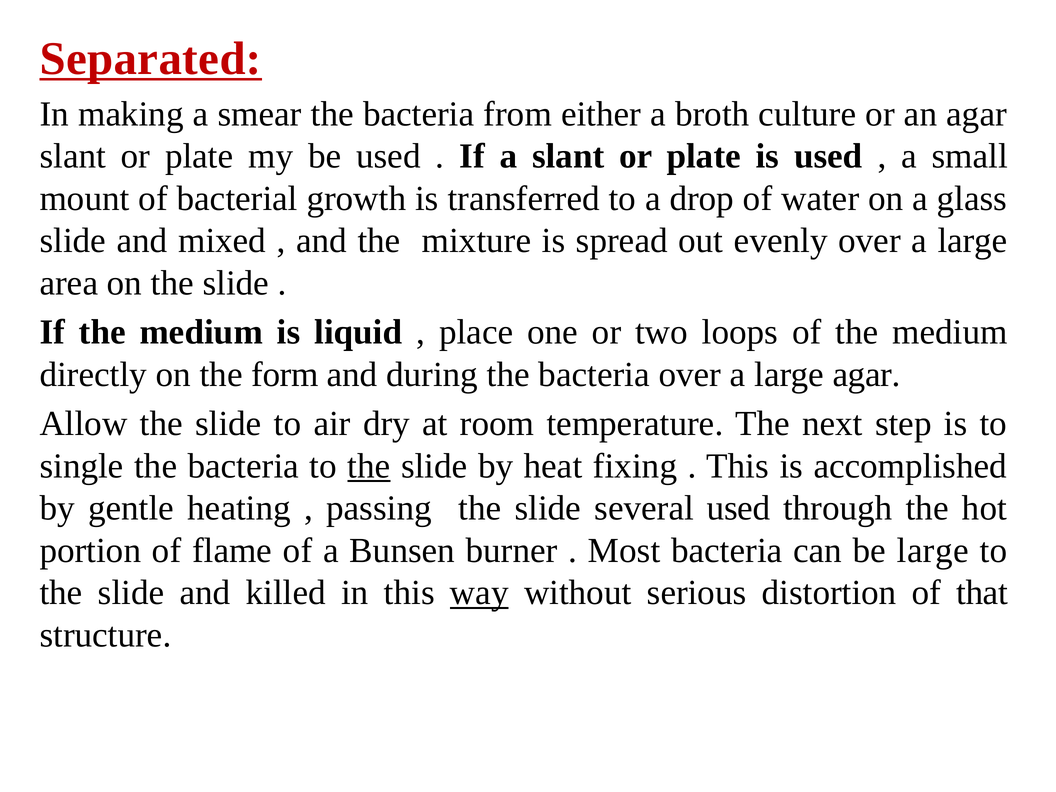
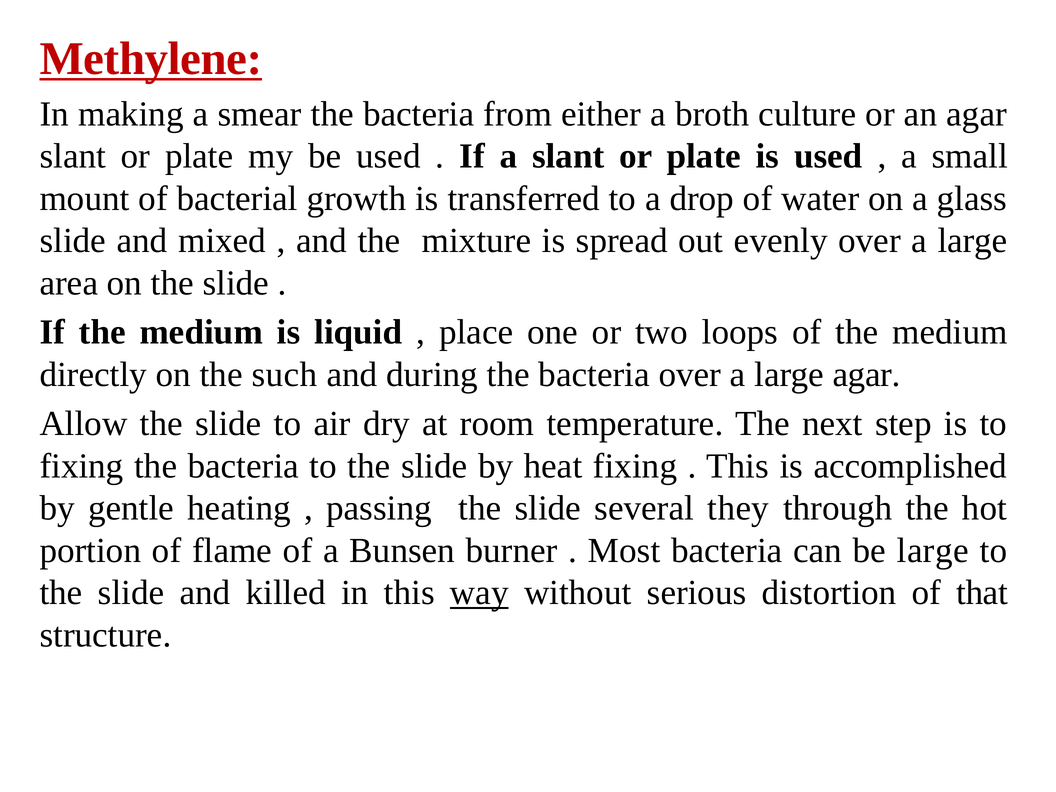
Separated: Separated -> Methylene (151, 59)
form: form -> such (285, 374)
single: single -> fixing (82, 466)
the underline: present -> none (369, 466)
several used: used -> they (738, 508)
